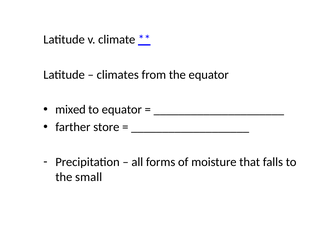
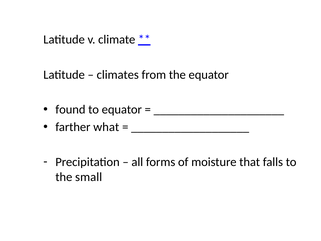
mixed: mixed -> found (70, 109)
store: store -> what (106, 127)
